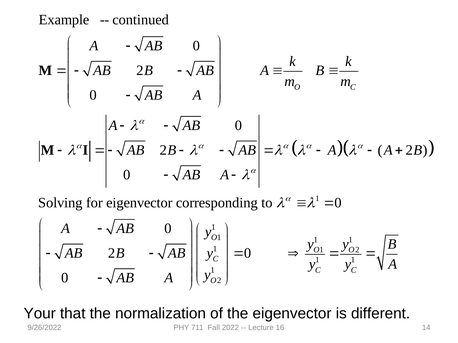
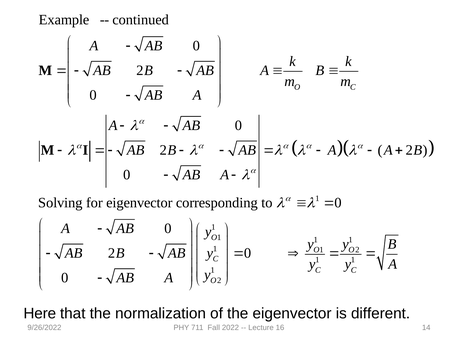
Your: Your -> Here (40, 314)
